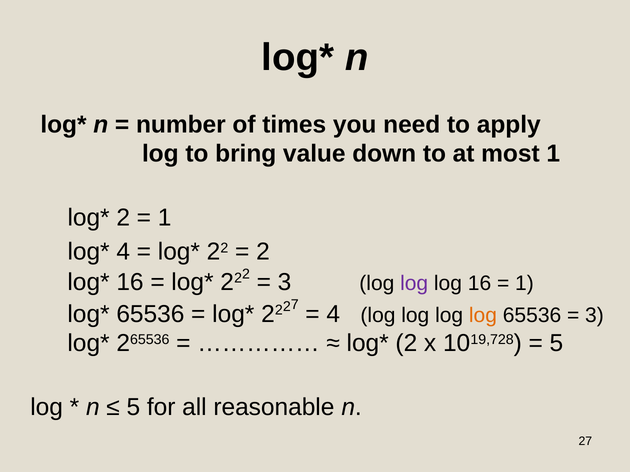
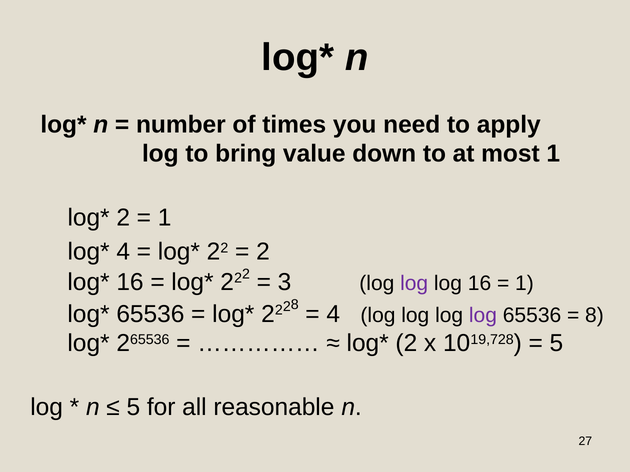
2 7: 7 -> 8 (295, 305)
log colour: orange -> purple (483, 315)
3: 3 -> 8 (594, 315)
